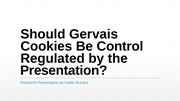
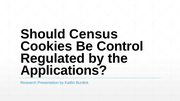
Gervais: Gervais -> Census (94, 34)
Presentation: Presentation -> Applications (64, 71)
